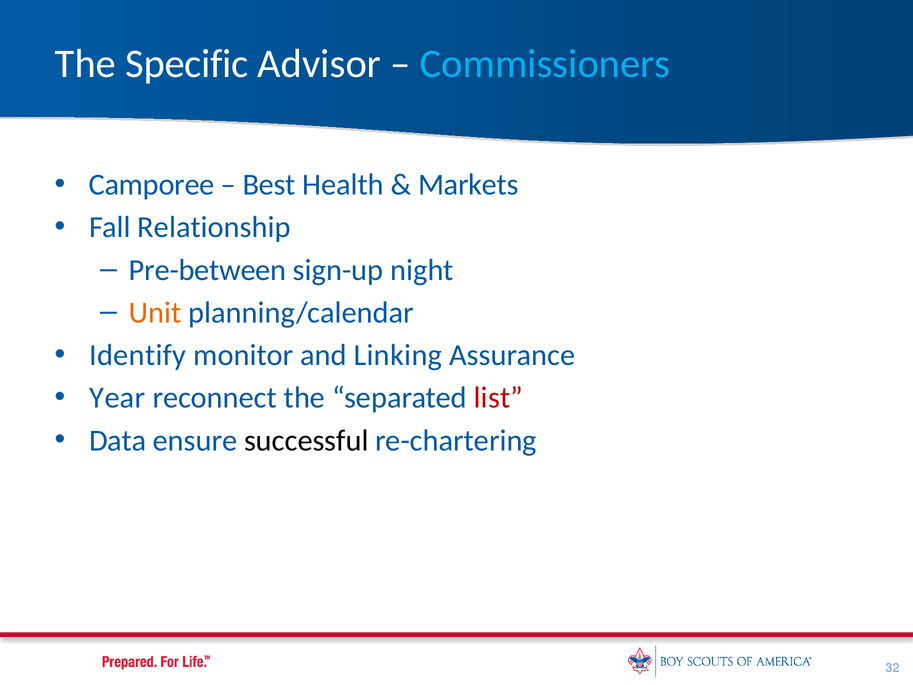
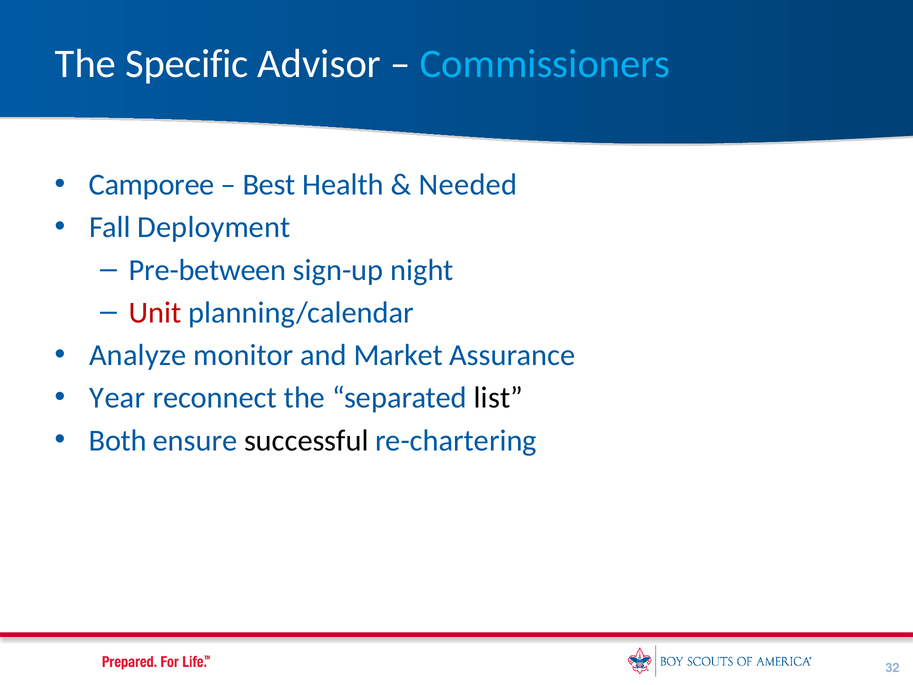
Markets: Markets -> Needed (468, 185)
Relationship: Relationship -> Deployment (214, 227)
Unit colour: orange -> red (155, 313)
Identify: Identify -> Analyze (138, 355)
Linking: Linking -> Market (398, 355)
list colour: red -> black (498, 398)
Data: Data -> Both (118, 440)
